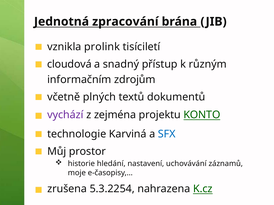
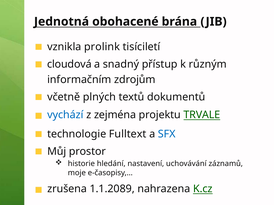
zpracování: zpracování -> obohacené (125, 22)
vychází colour: purple -> blue (65, 115)
KONTO: KONTO -> TRVALE (202, 115)
Karviná: Karviná -> Fulltext (128, 134)
5.3.2254: 5.3.2254 -> 1.1.2089 (112, 189)
